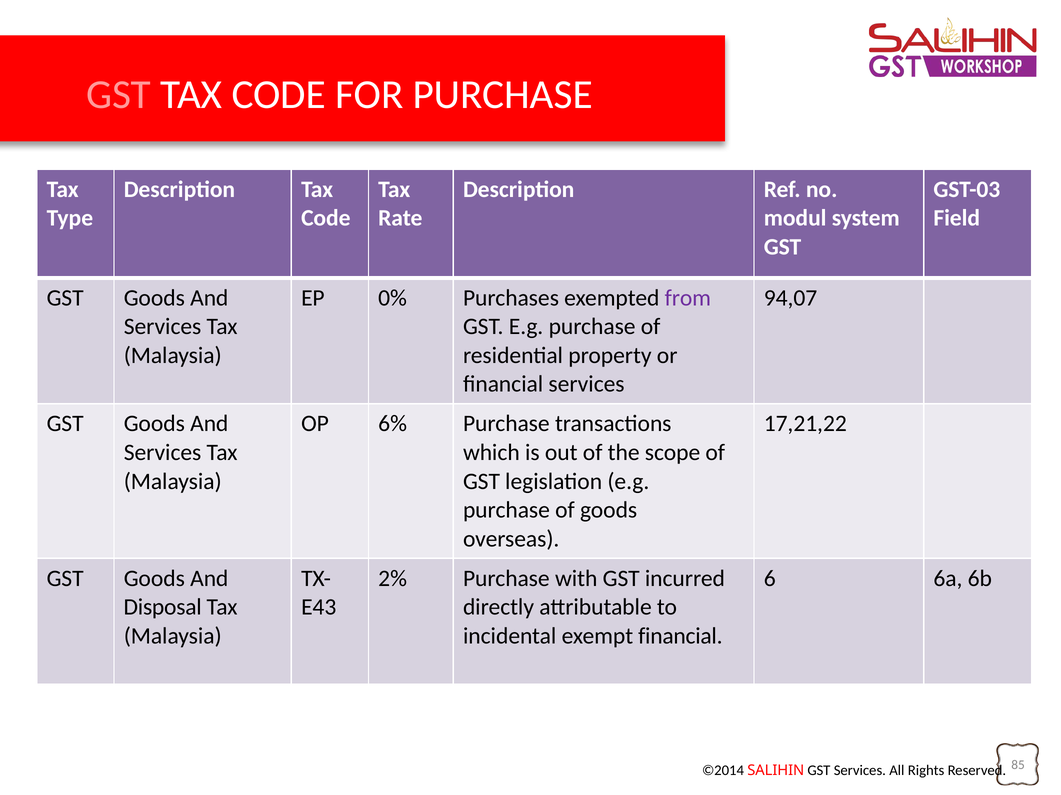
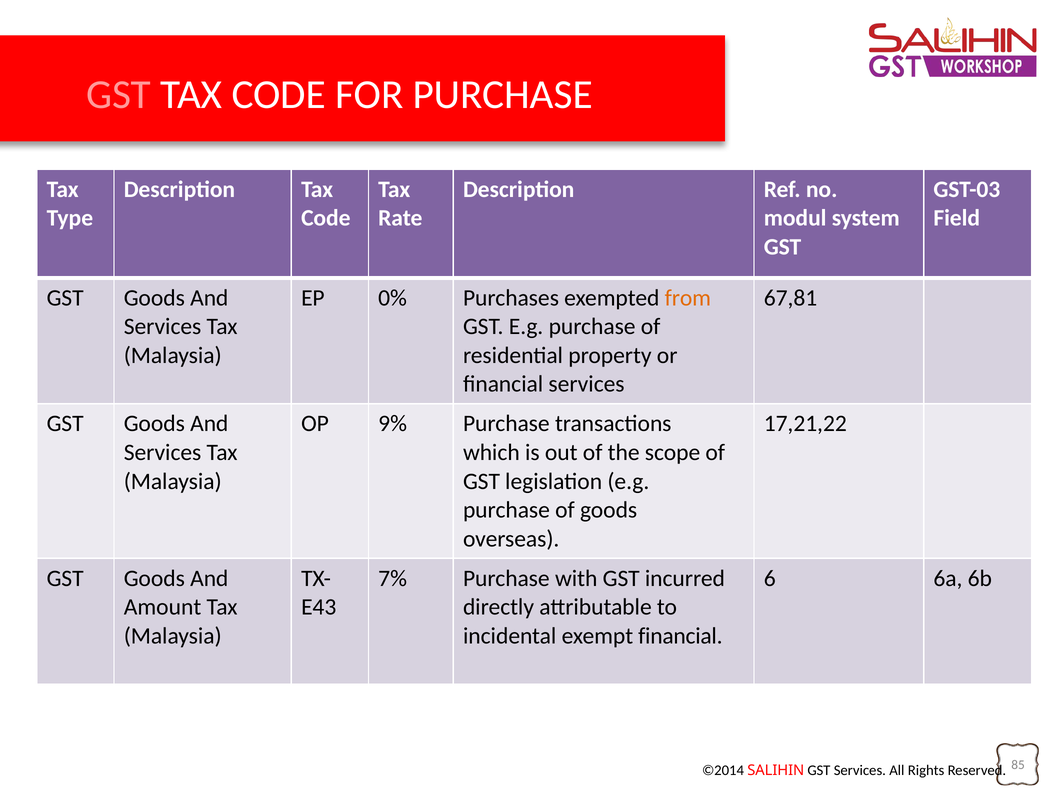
from colour: purple -> orange (688, 298)
94,07: 94,07 -> 67,81 (791, 298)
6%: 6% -> 9% (393, 424)
2%: 2% -> 7% (393, 579)
Disposal: Disposal -> Amount (163, 608)
